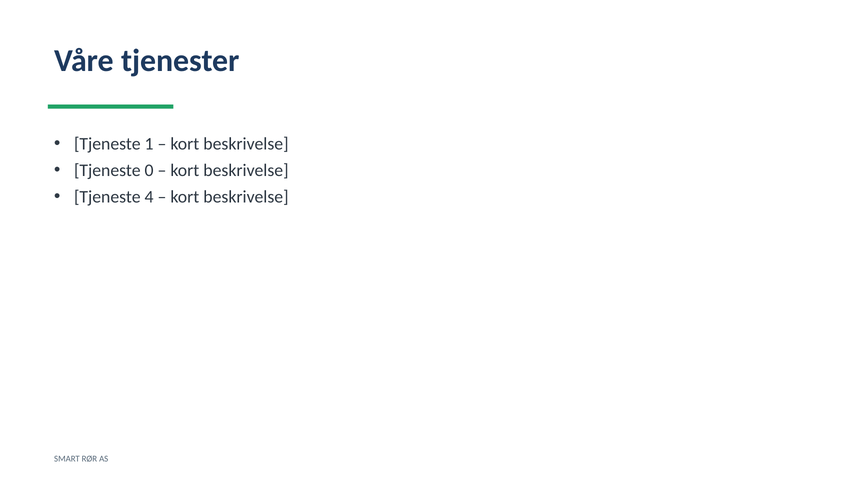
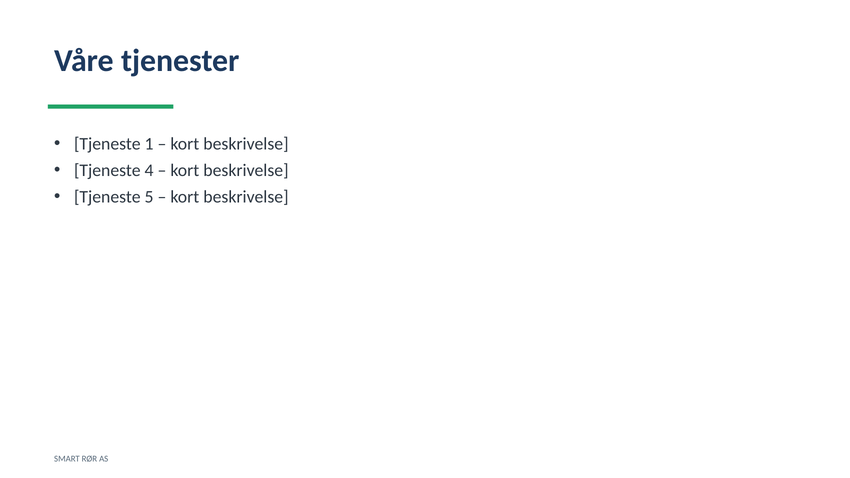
0: 0 -> 4 (149, 171)
4: 4 -> 5 (149, 197)
